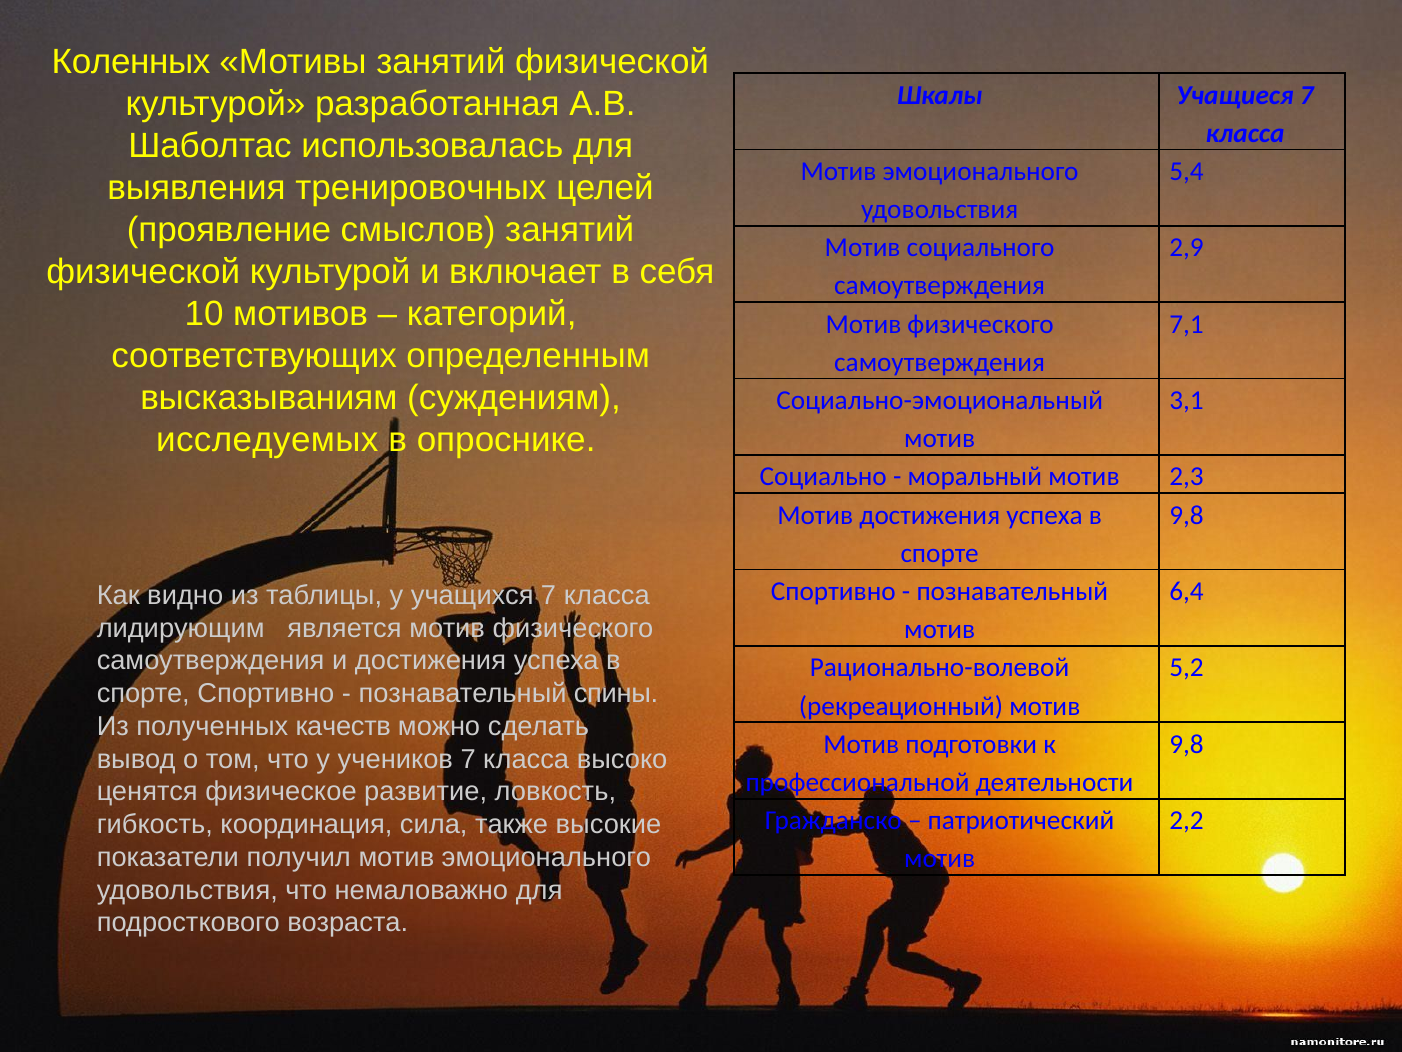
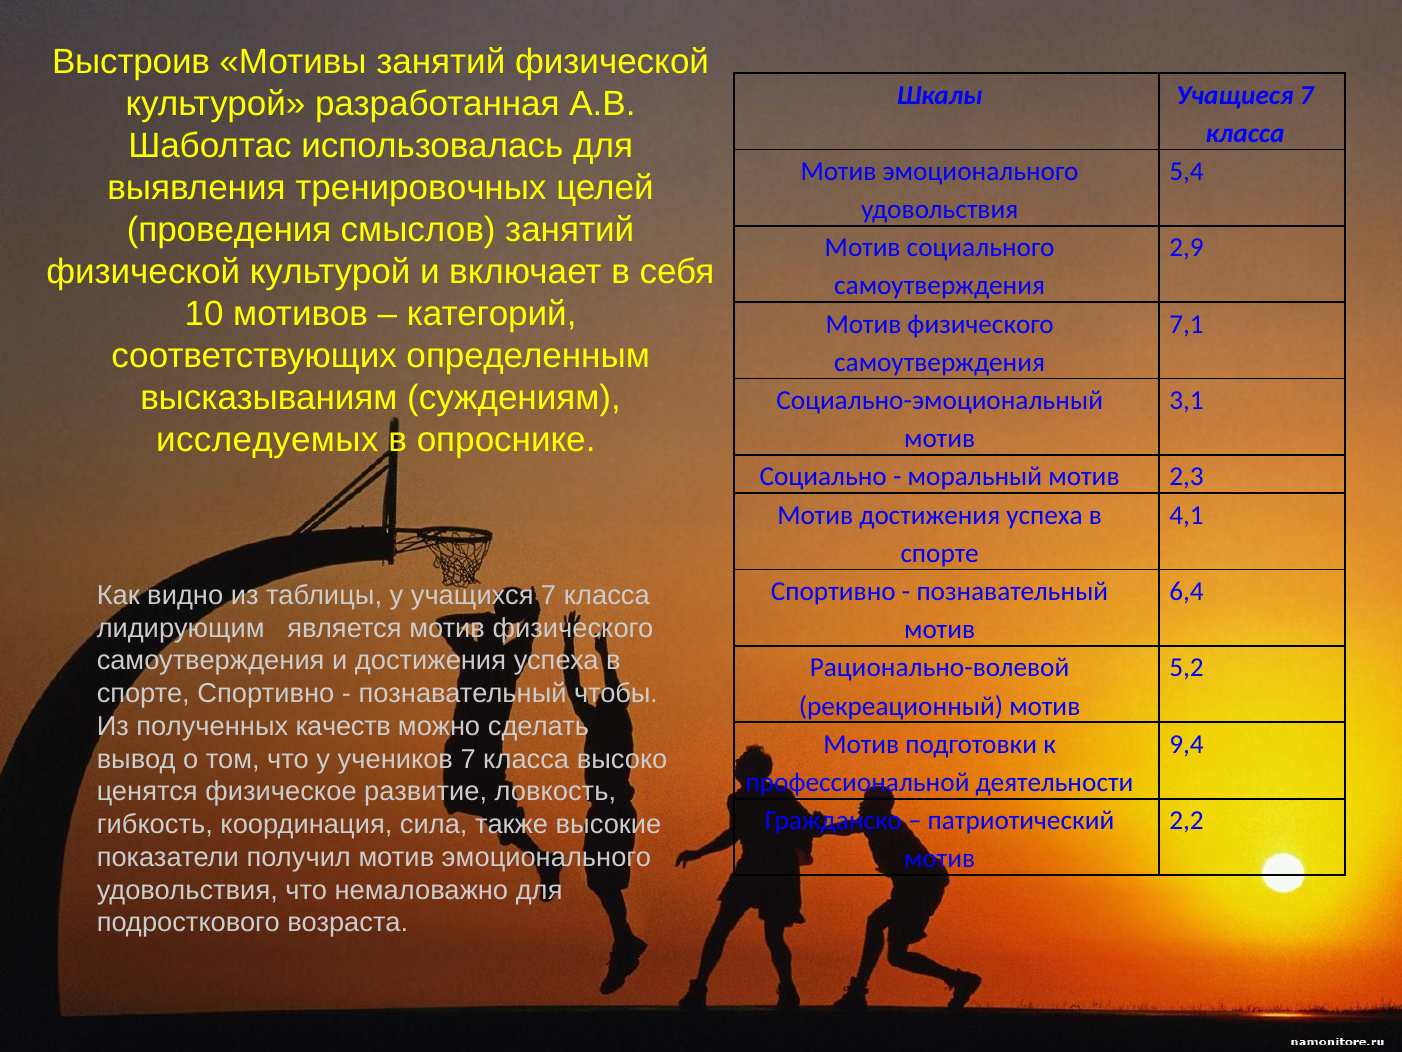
Коленных: Коленных -> Выстроив (131, 62)
проявление: проявление -> проведения (229, 230)
9,8: 9,8 -> 4,1 (1187, 515)
спины: спины -> чтобы (616, 693)
9,8: 9,8 -> 9,4 (1187, 744)
